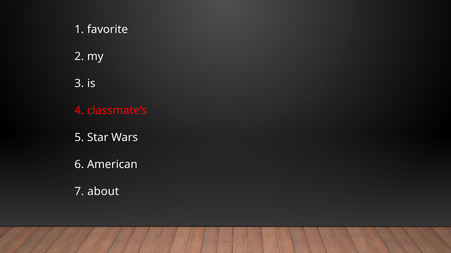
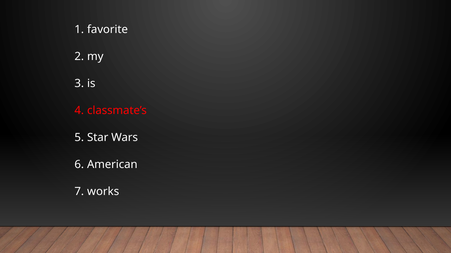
about: about -> works (103, 192)
